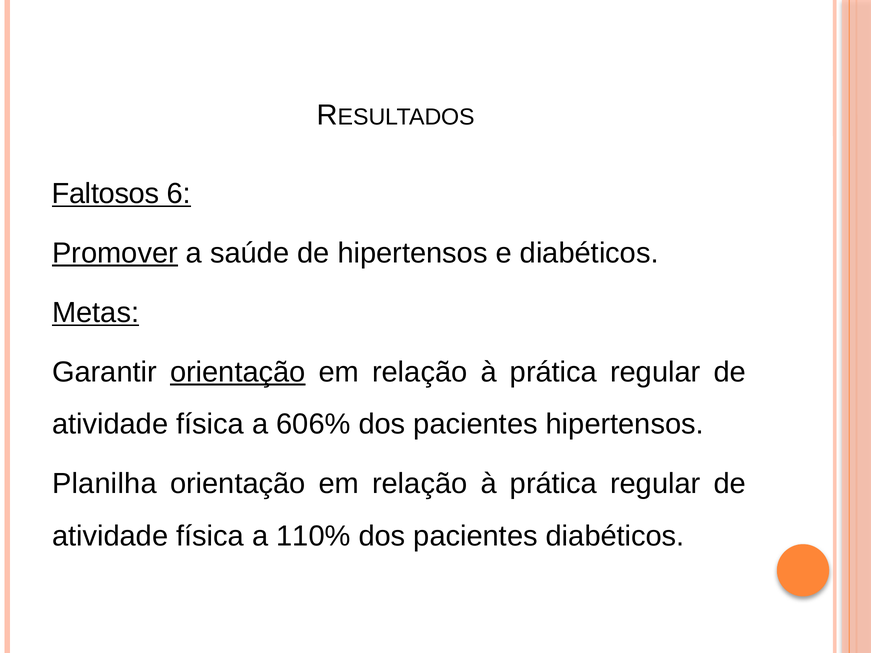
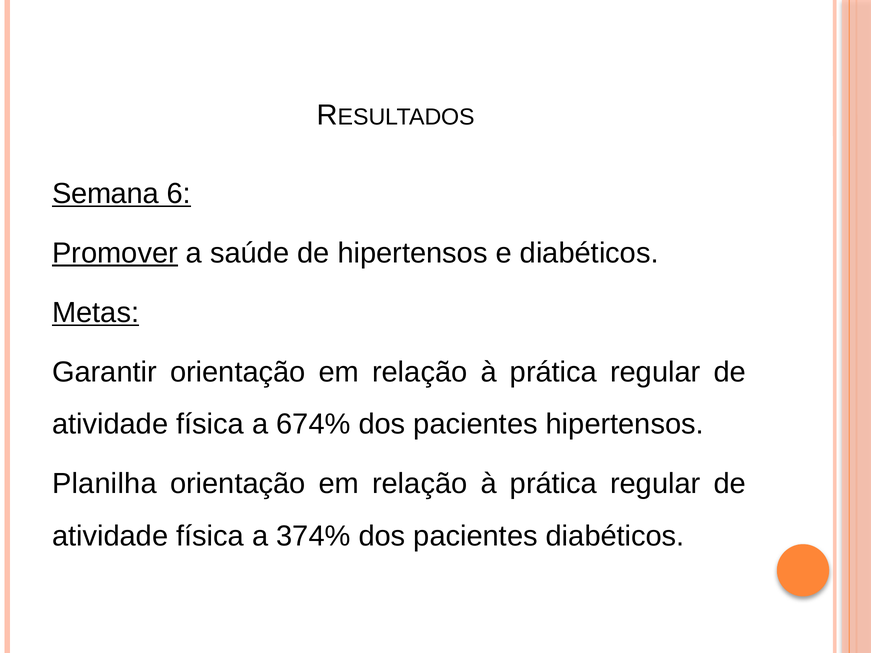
Faltosos: Faltosos -> Semana (105, 194)
orientação underline: present -> none (238, 372)
606%: 606% -> 674% (313, 424)
110%: 110% -> 374% (313, 536)
